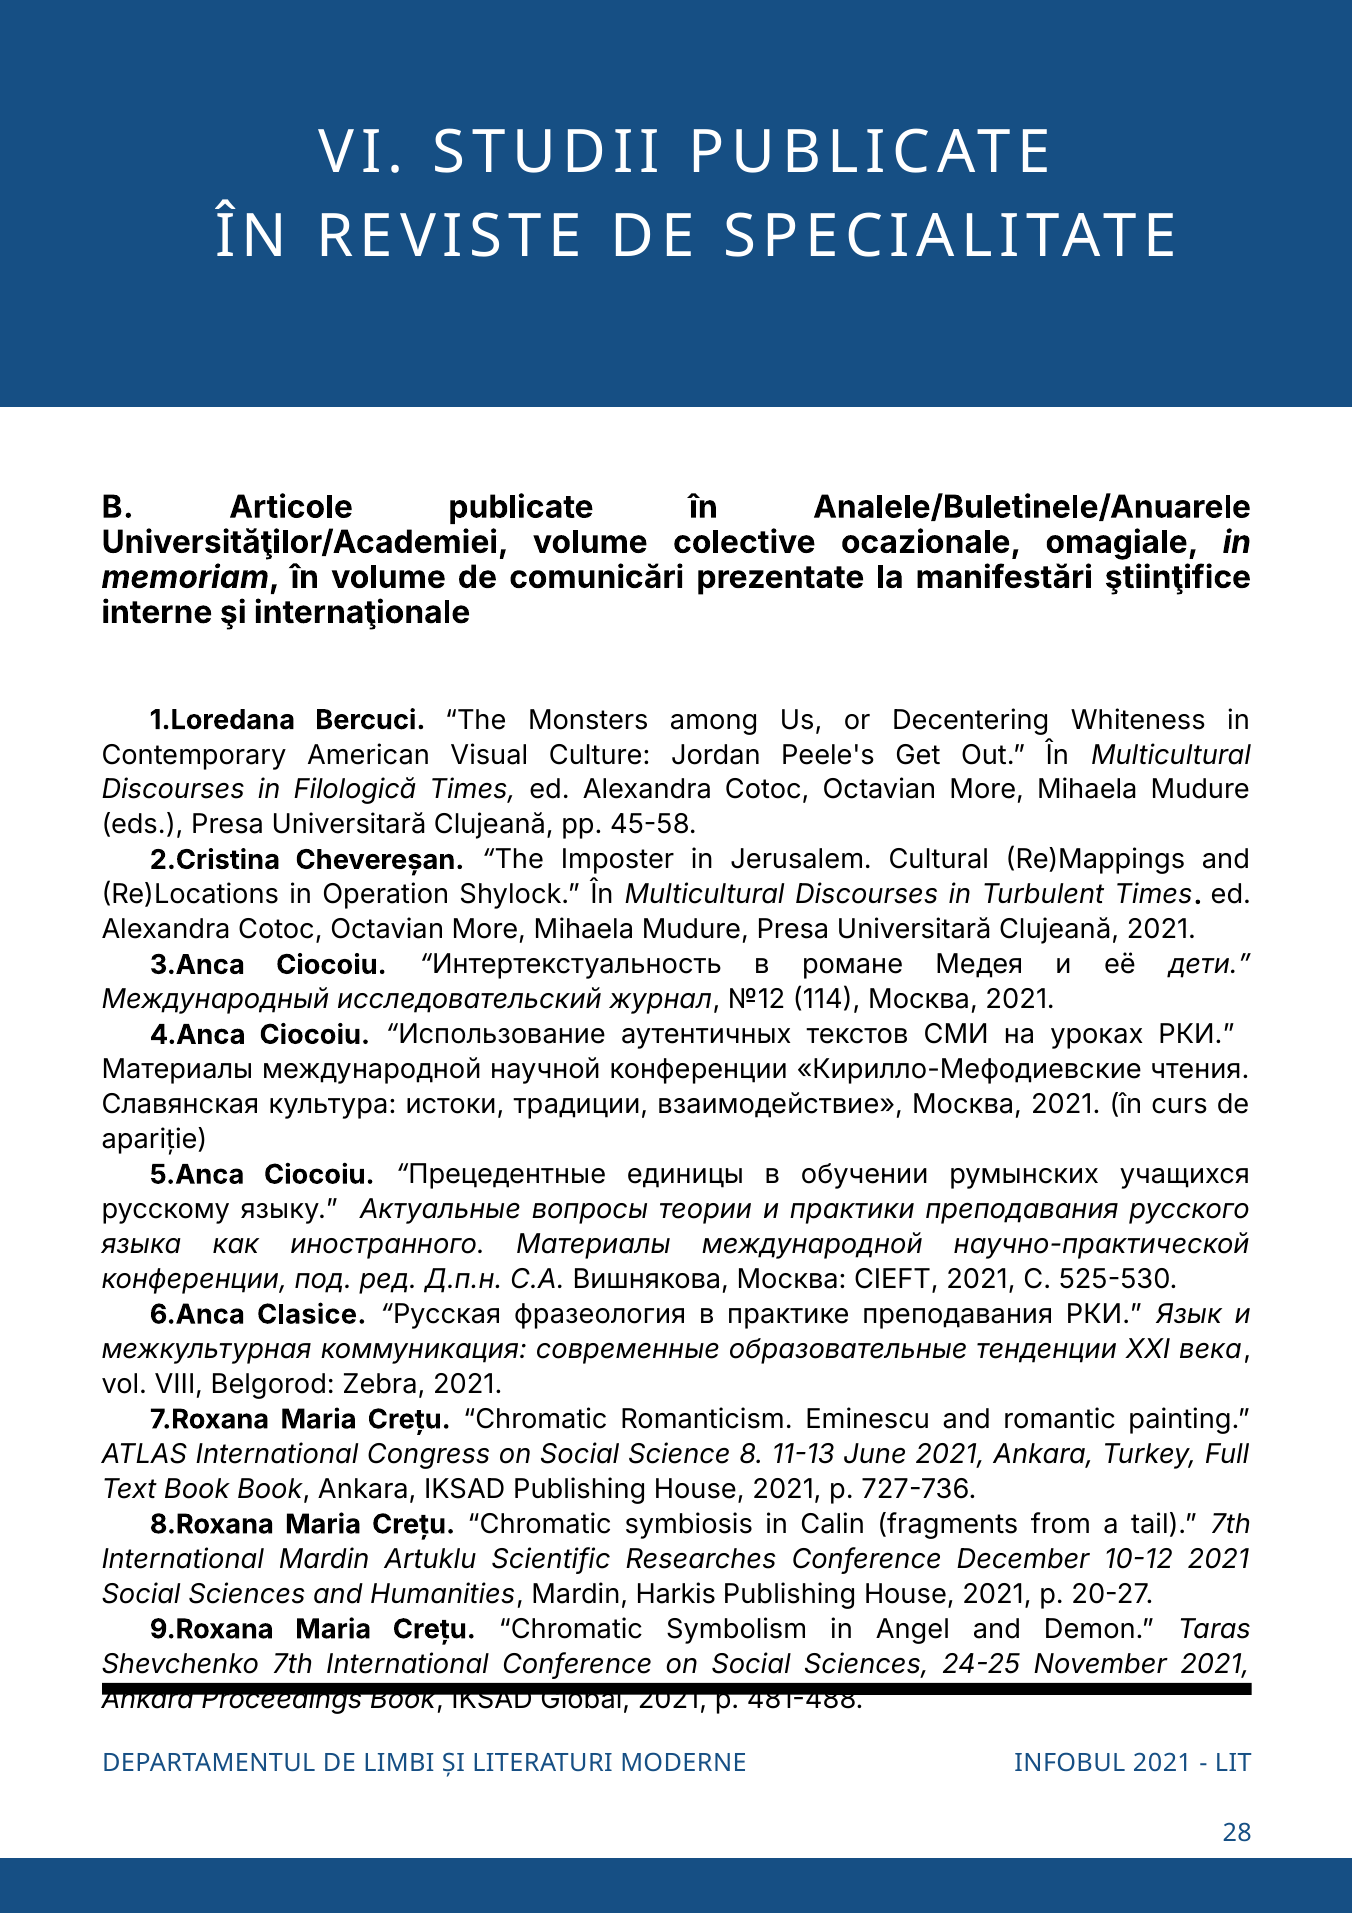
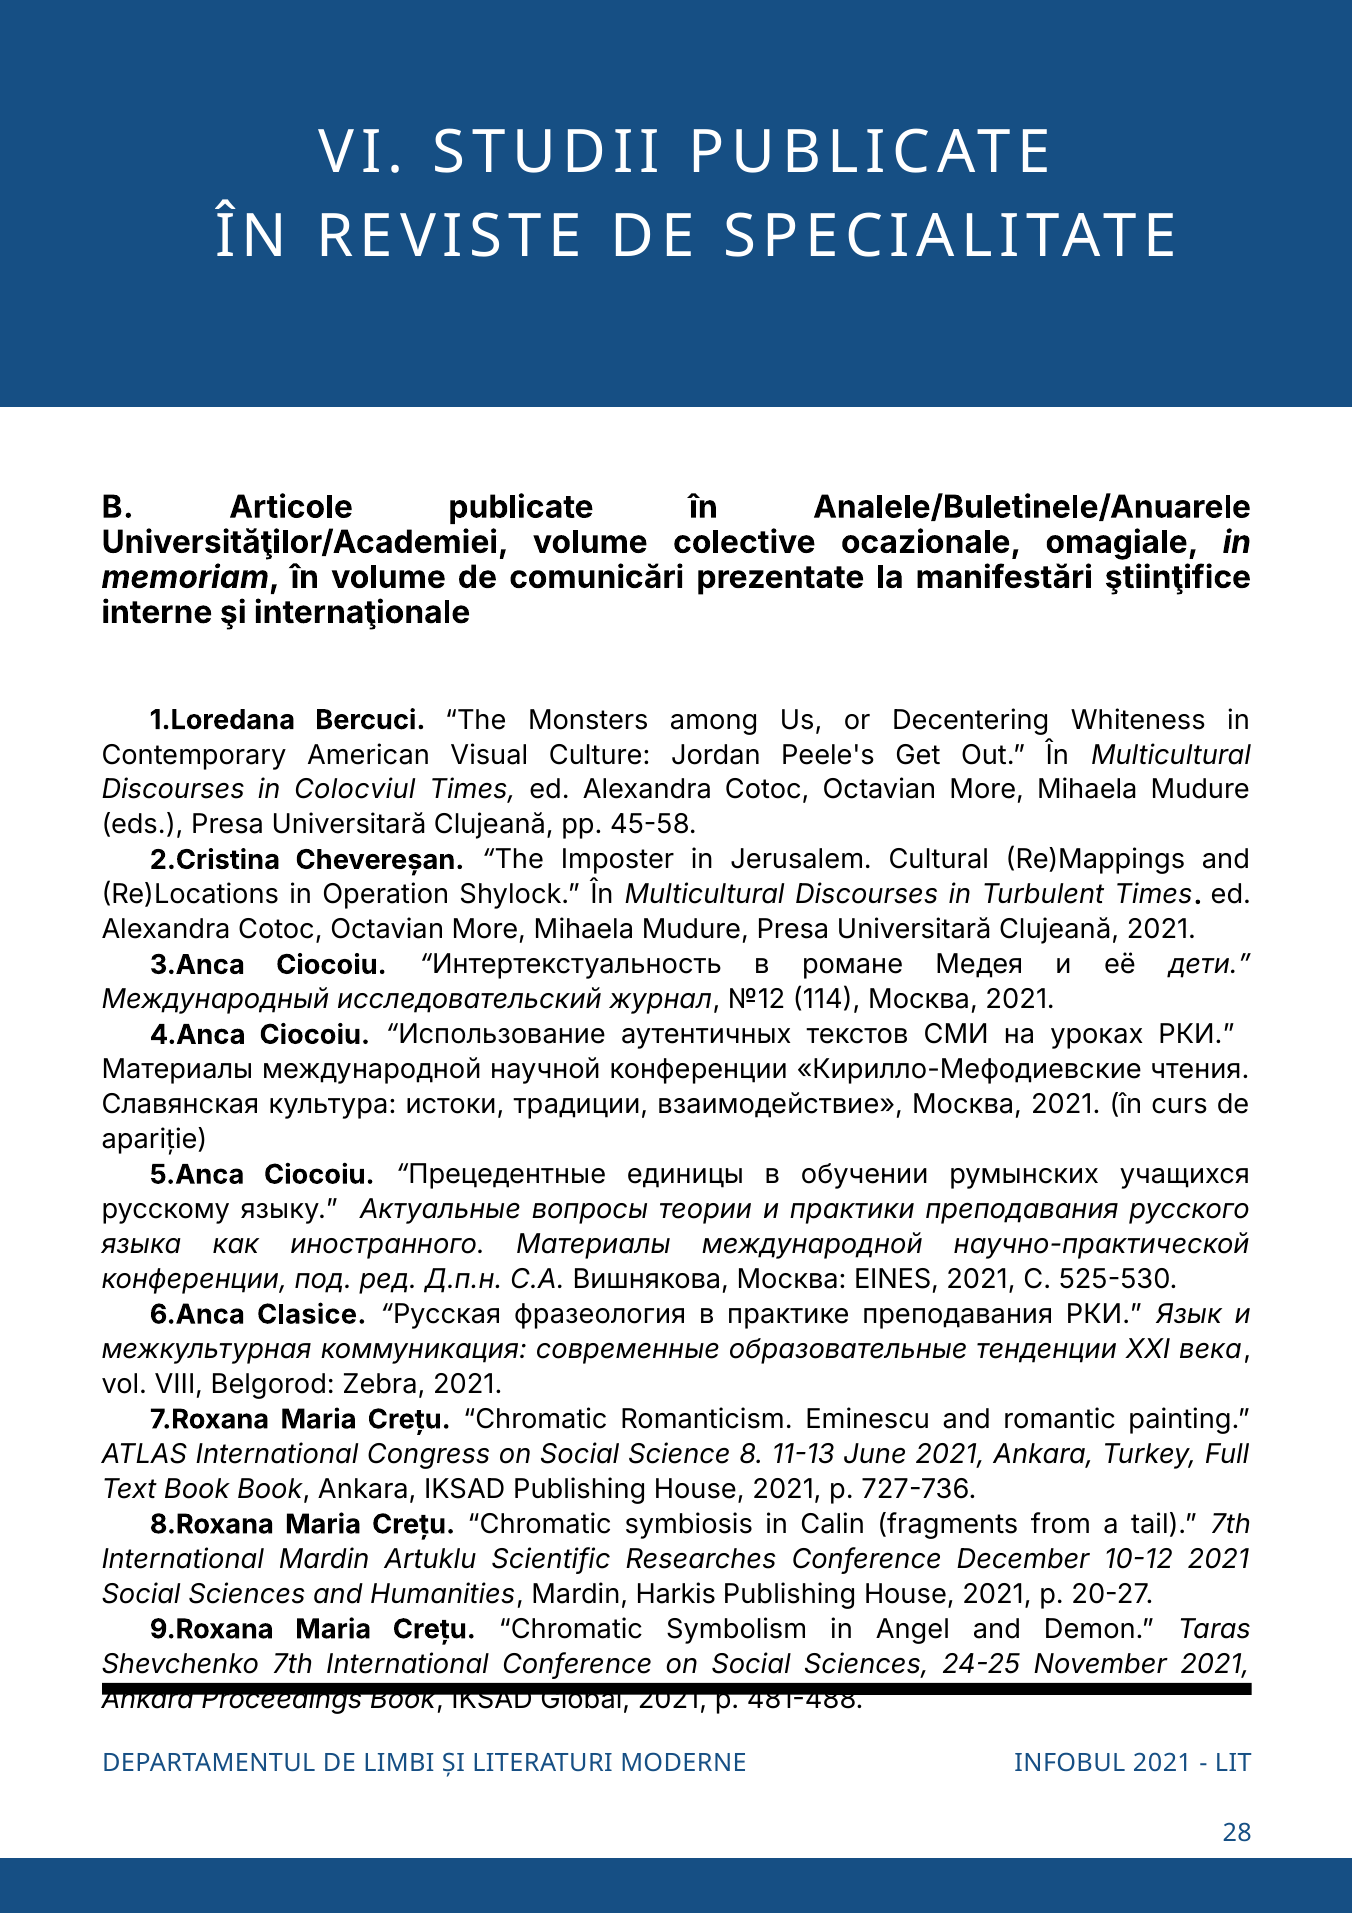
Filologică: Filologică -> Colocviul (355, 790)
CIEFT: CIEFT -> EINES (896, 1280)
